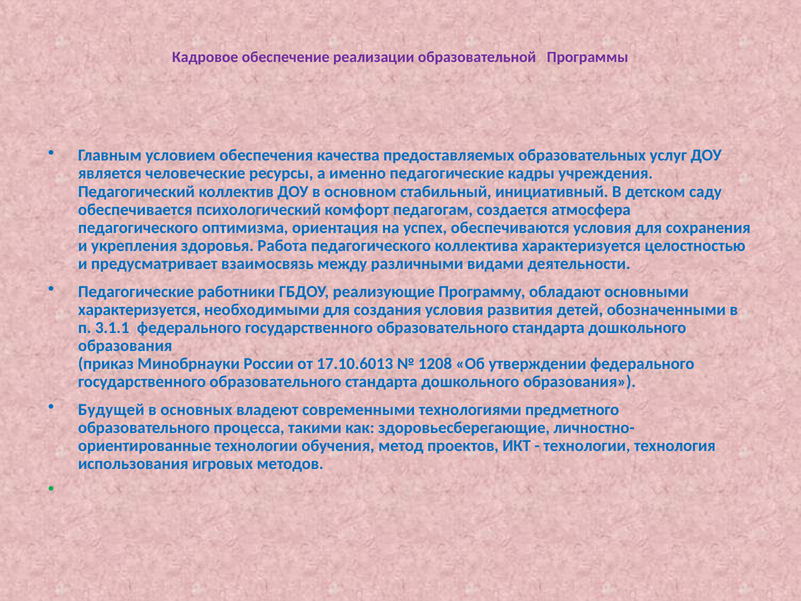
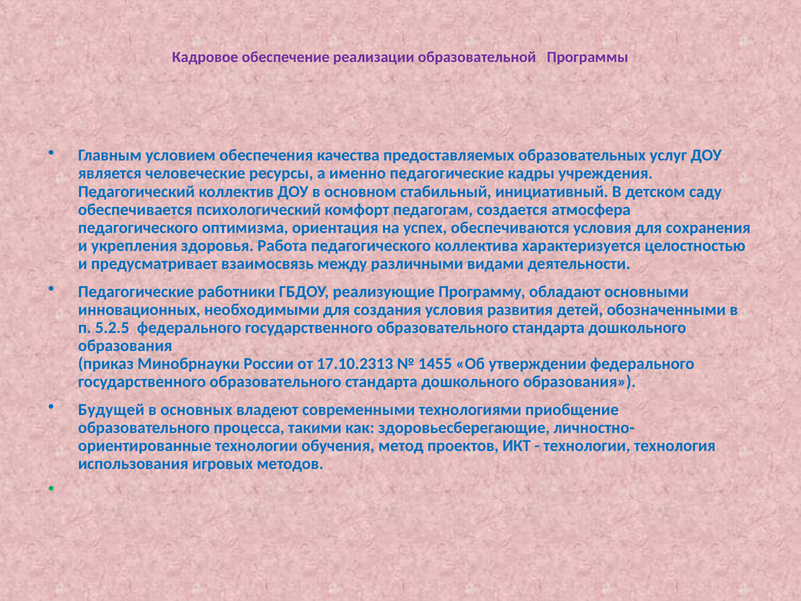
характеризуется: характеризуется -> инновационных (139, 309)
3.1.1: 3.1.1 -> 5.2.5 (112, 328)
17.10.6013: 17.10.6013 -> 17.10.2313 (355, 364)
1208: 1208 -> 1455 (435, 364)
предметного: предметного -> приобщение (572, 409)
